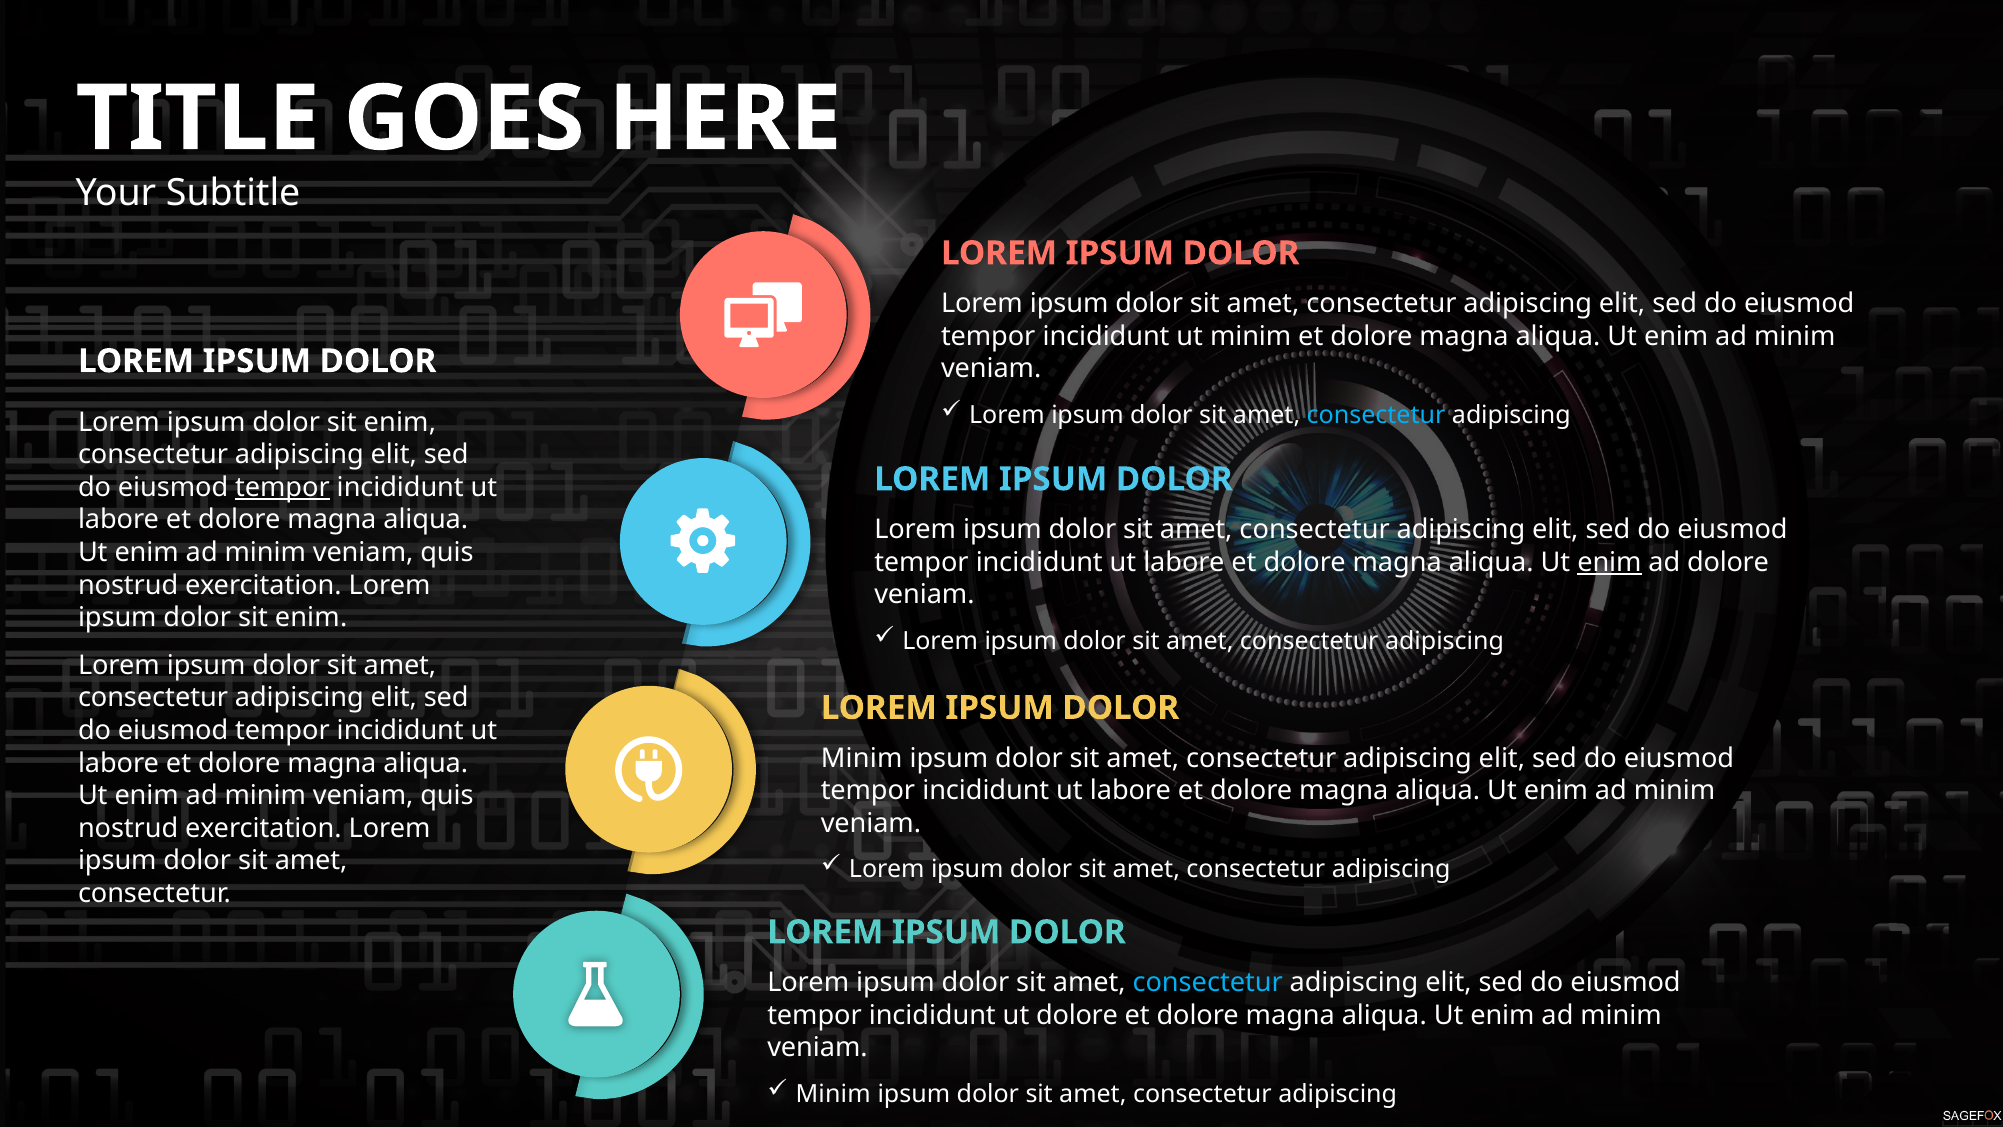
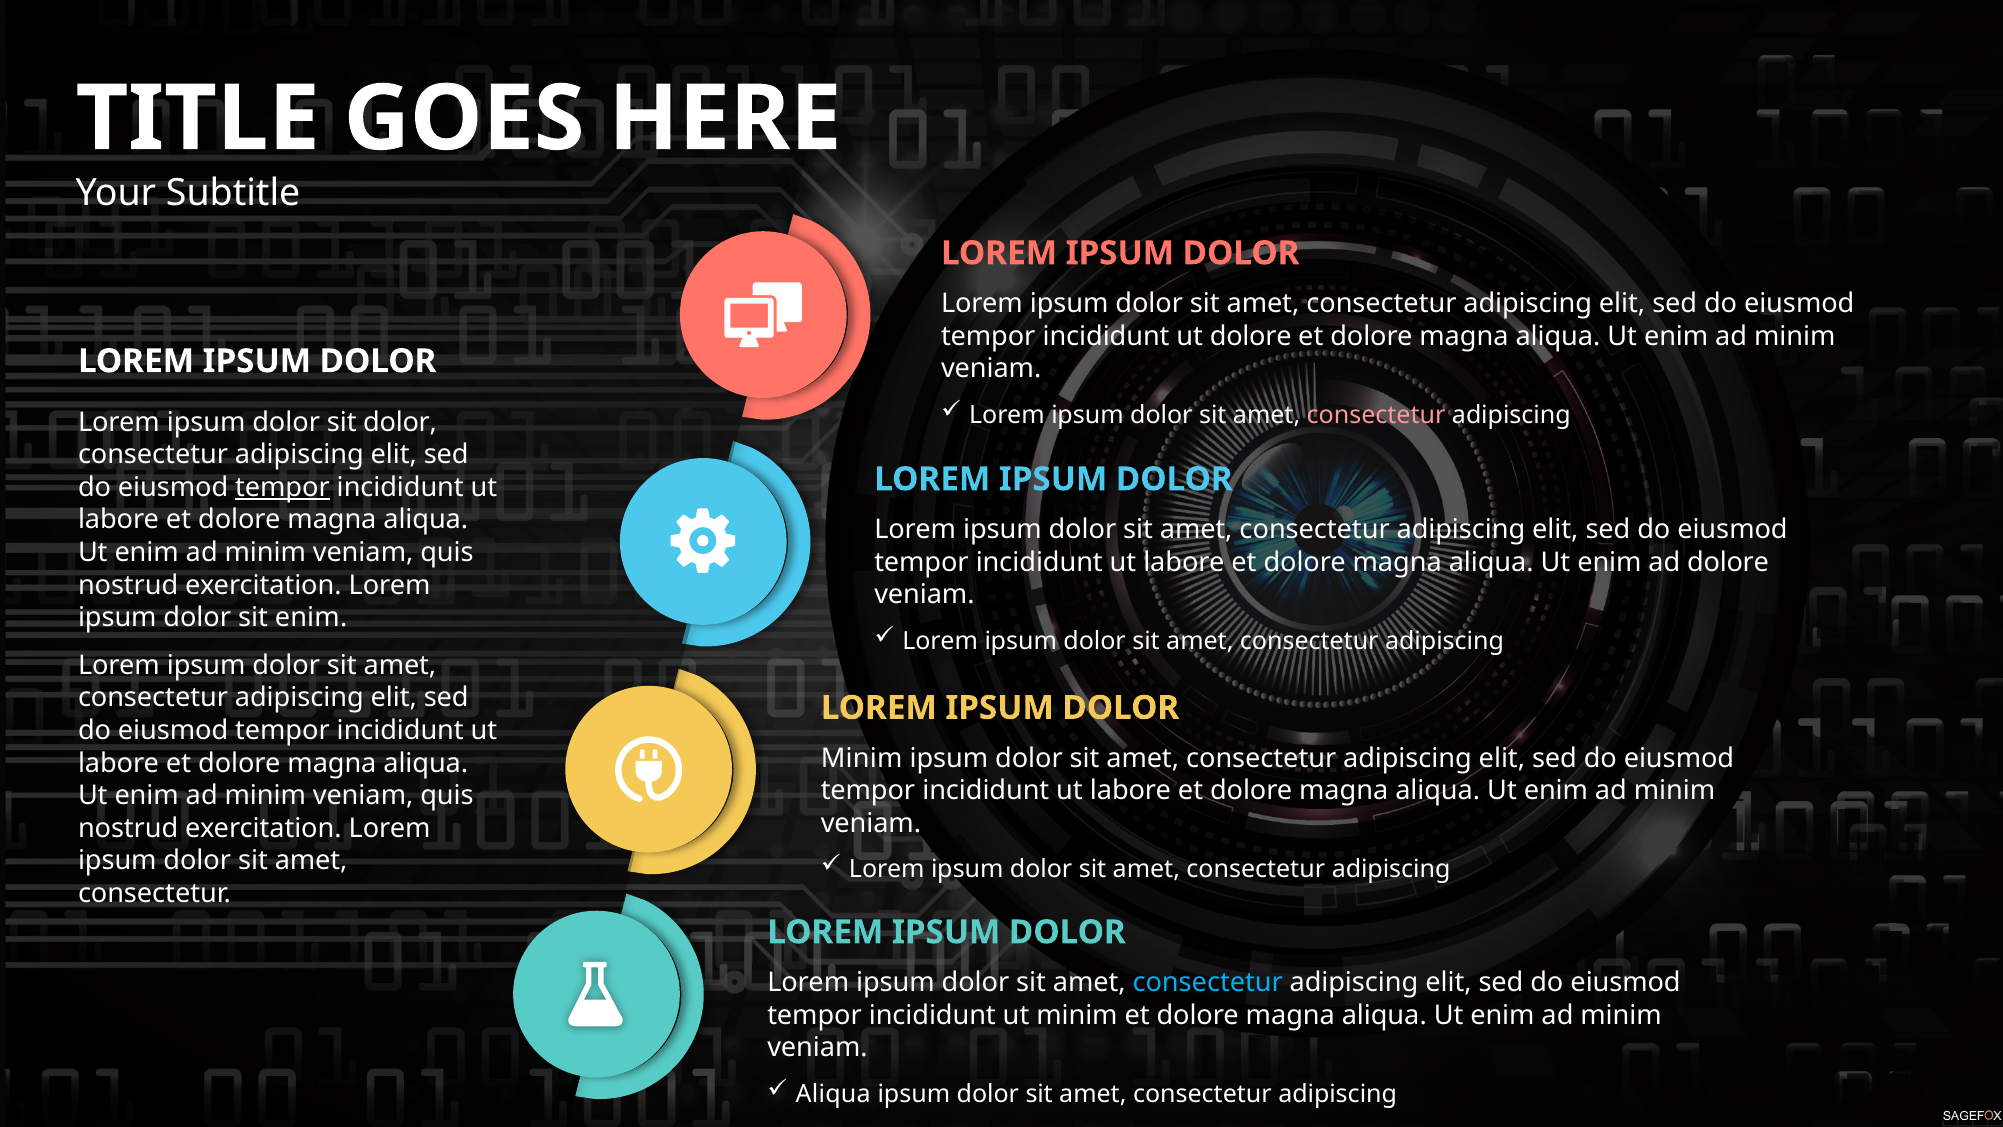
ut minim: minim -> dolore (1251, 336)
consectetur colour: light blue -> pink (1376, 415)
enim: enim -> dolor (400, 422)
enim underline: present -> none (1609, 562)
ut dolore: dolore -> minim (1077, 1015)
Minim: Minim -> Aliqua (833, 1094)
